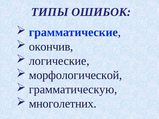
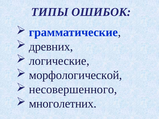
окончив: окончив -> древних (51, 47)
грамматическую: грамматическую -> несовершенного (73, 90)
